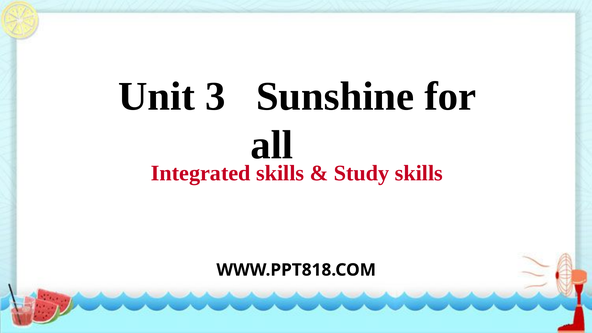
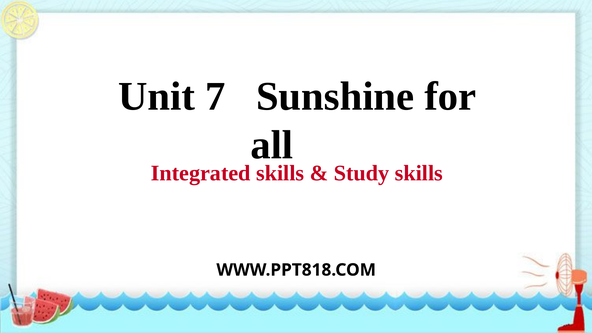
3: 3 -> 7 (215, 96)
